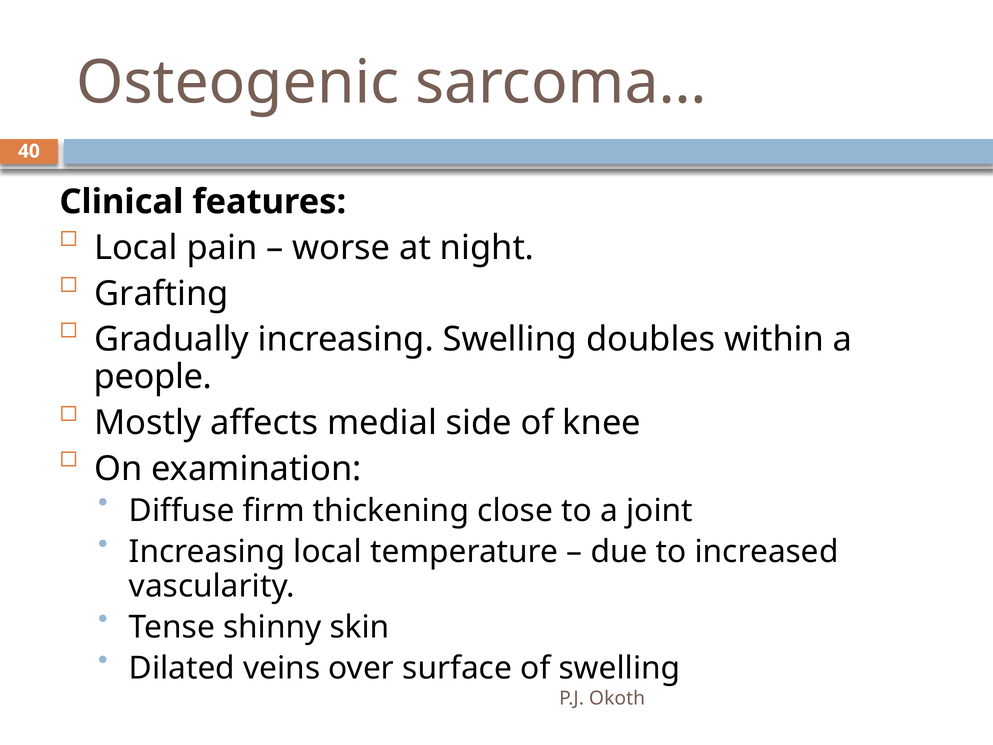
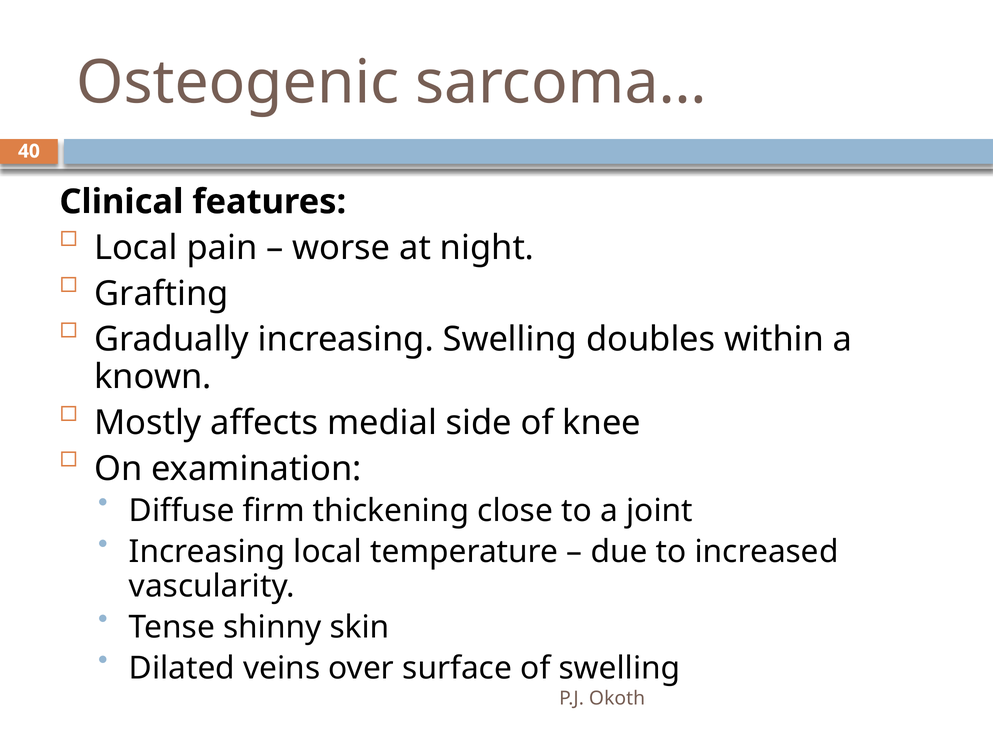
people: people -> known (153, 377)
